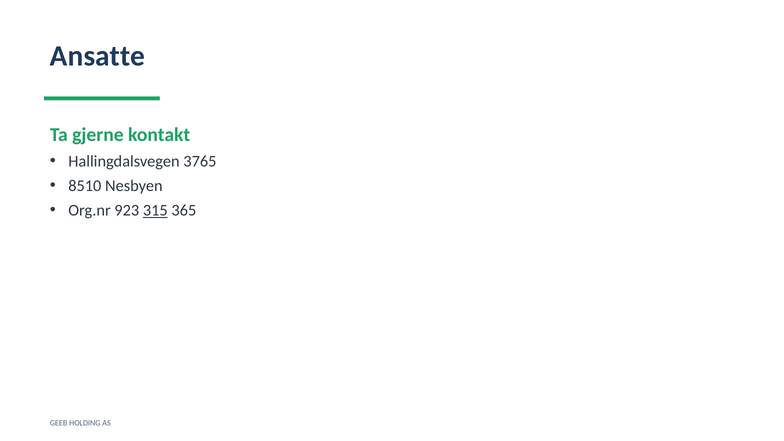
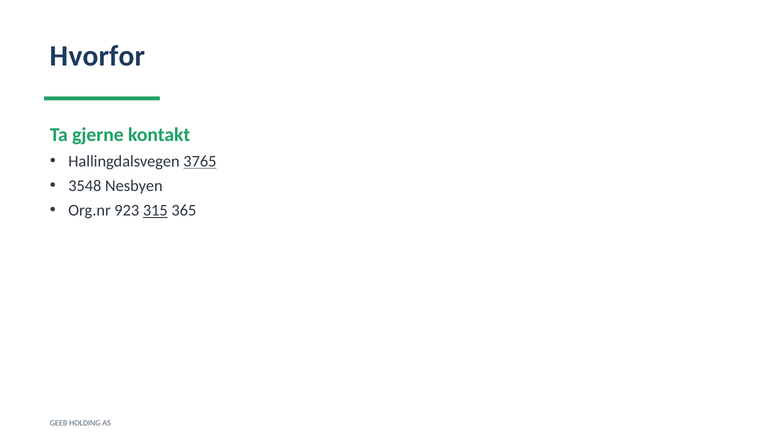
Ansatte: Ansatte -> Hvorfor (98, 56)
3765 underline: none -> present (200, 161)
8510: 8510 -> 3548 (85, 186)
